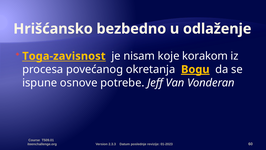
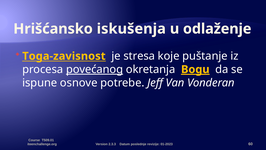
bezbedno: bezbedno -> iskušenja (131, 29)
nisam: nisam -> stresa (139, 56)
korakom: korakom -> puštanje (205, 56)
povećanog underline: none -> present (95, 69)
